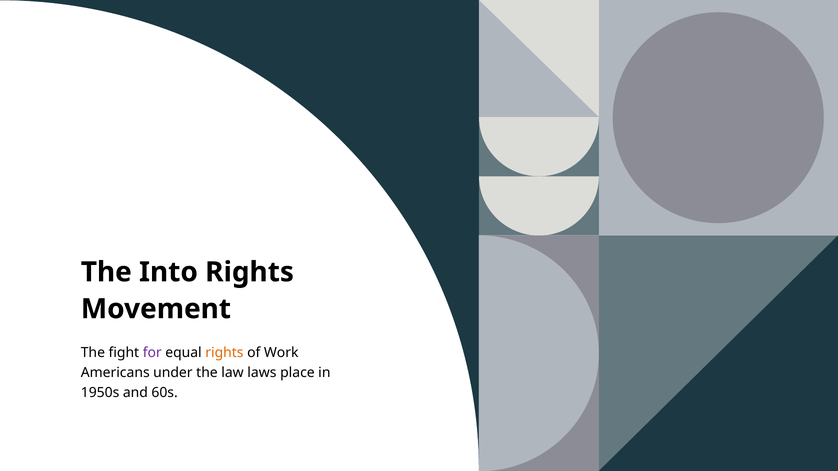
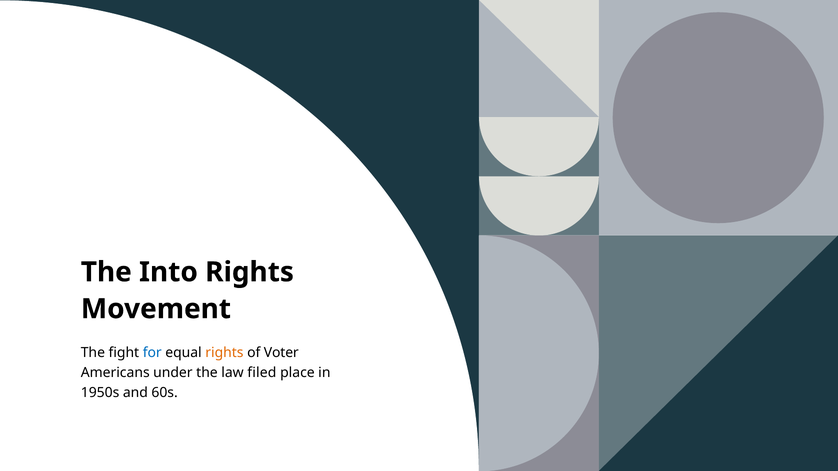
for colour: purple -> blue (152, 353)
Work: Work -> Voter (281, 353)
laws: laws -> filed (262, 373)
